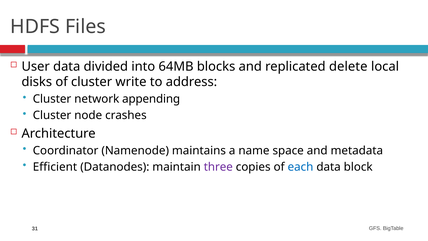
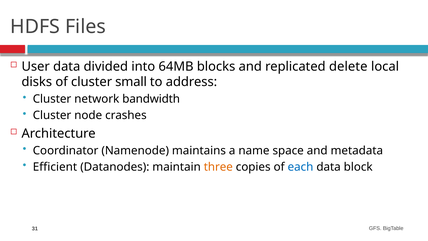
write: write -> small (131, 82)
appending: appending -> bandwidth (151, 99)
three colour: purple -> orange (218, 167)
